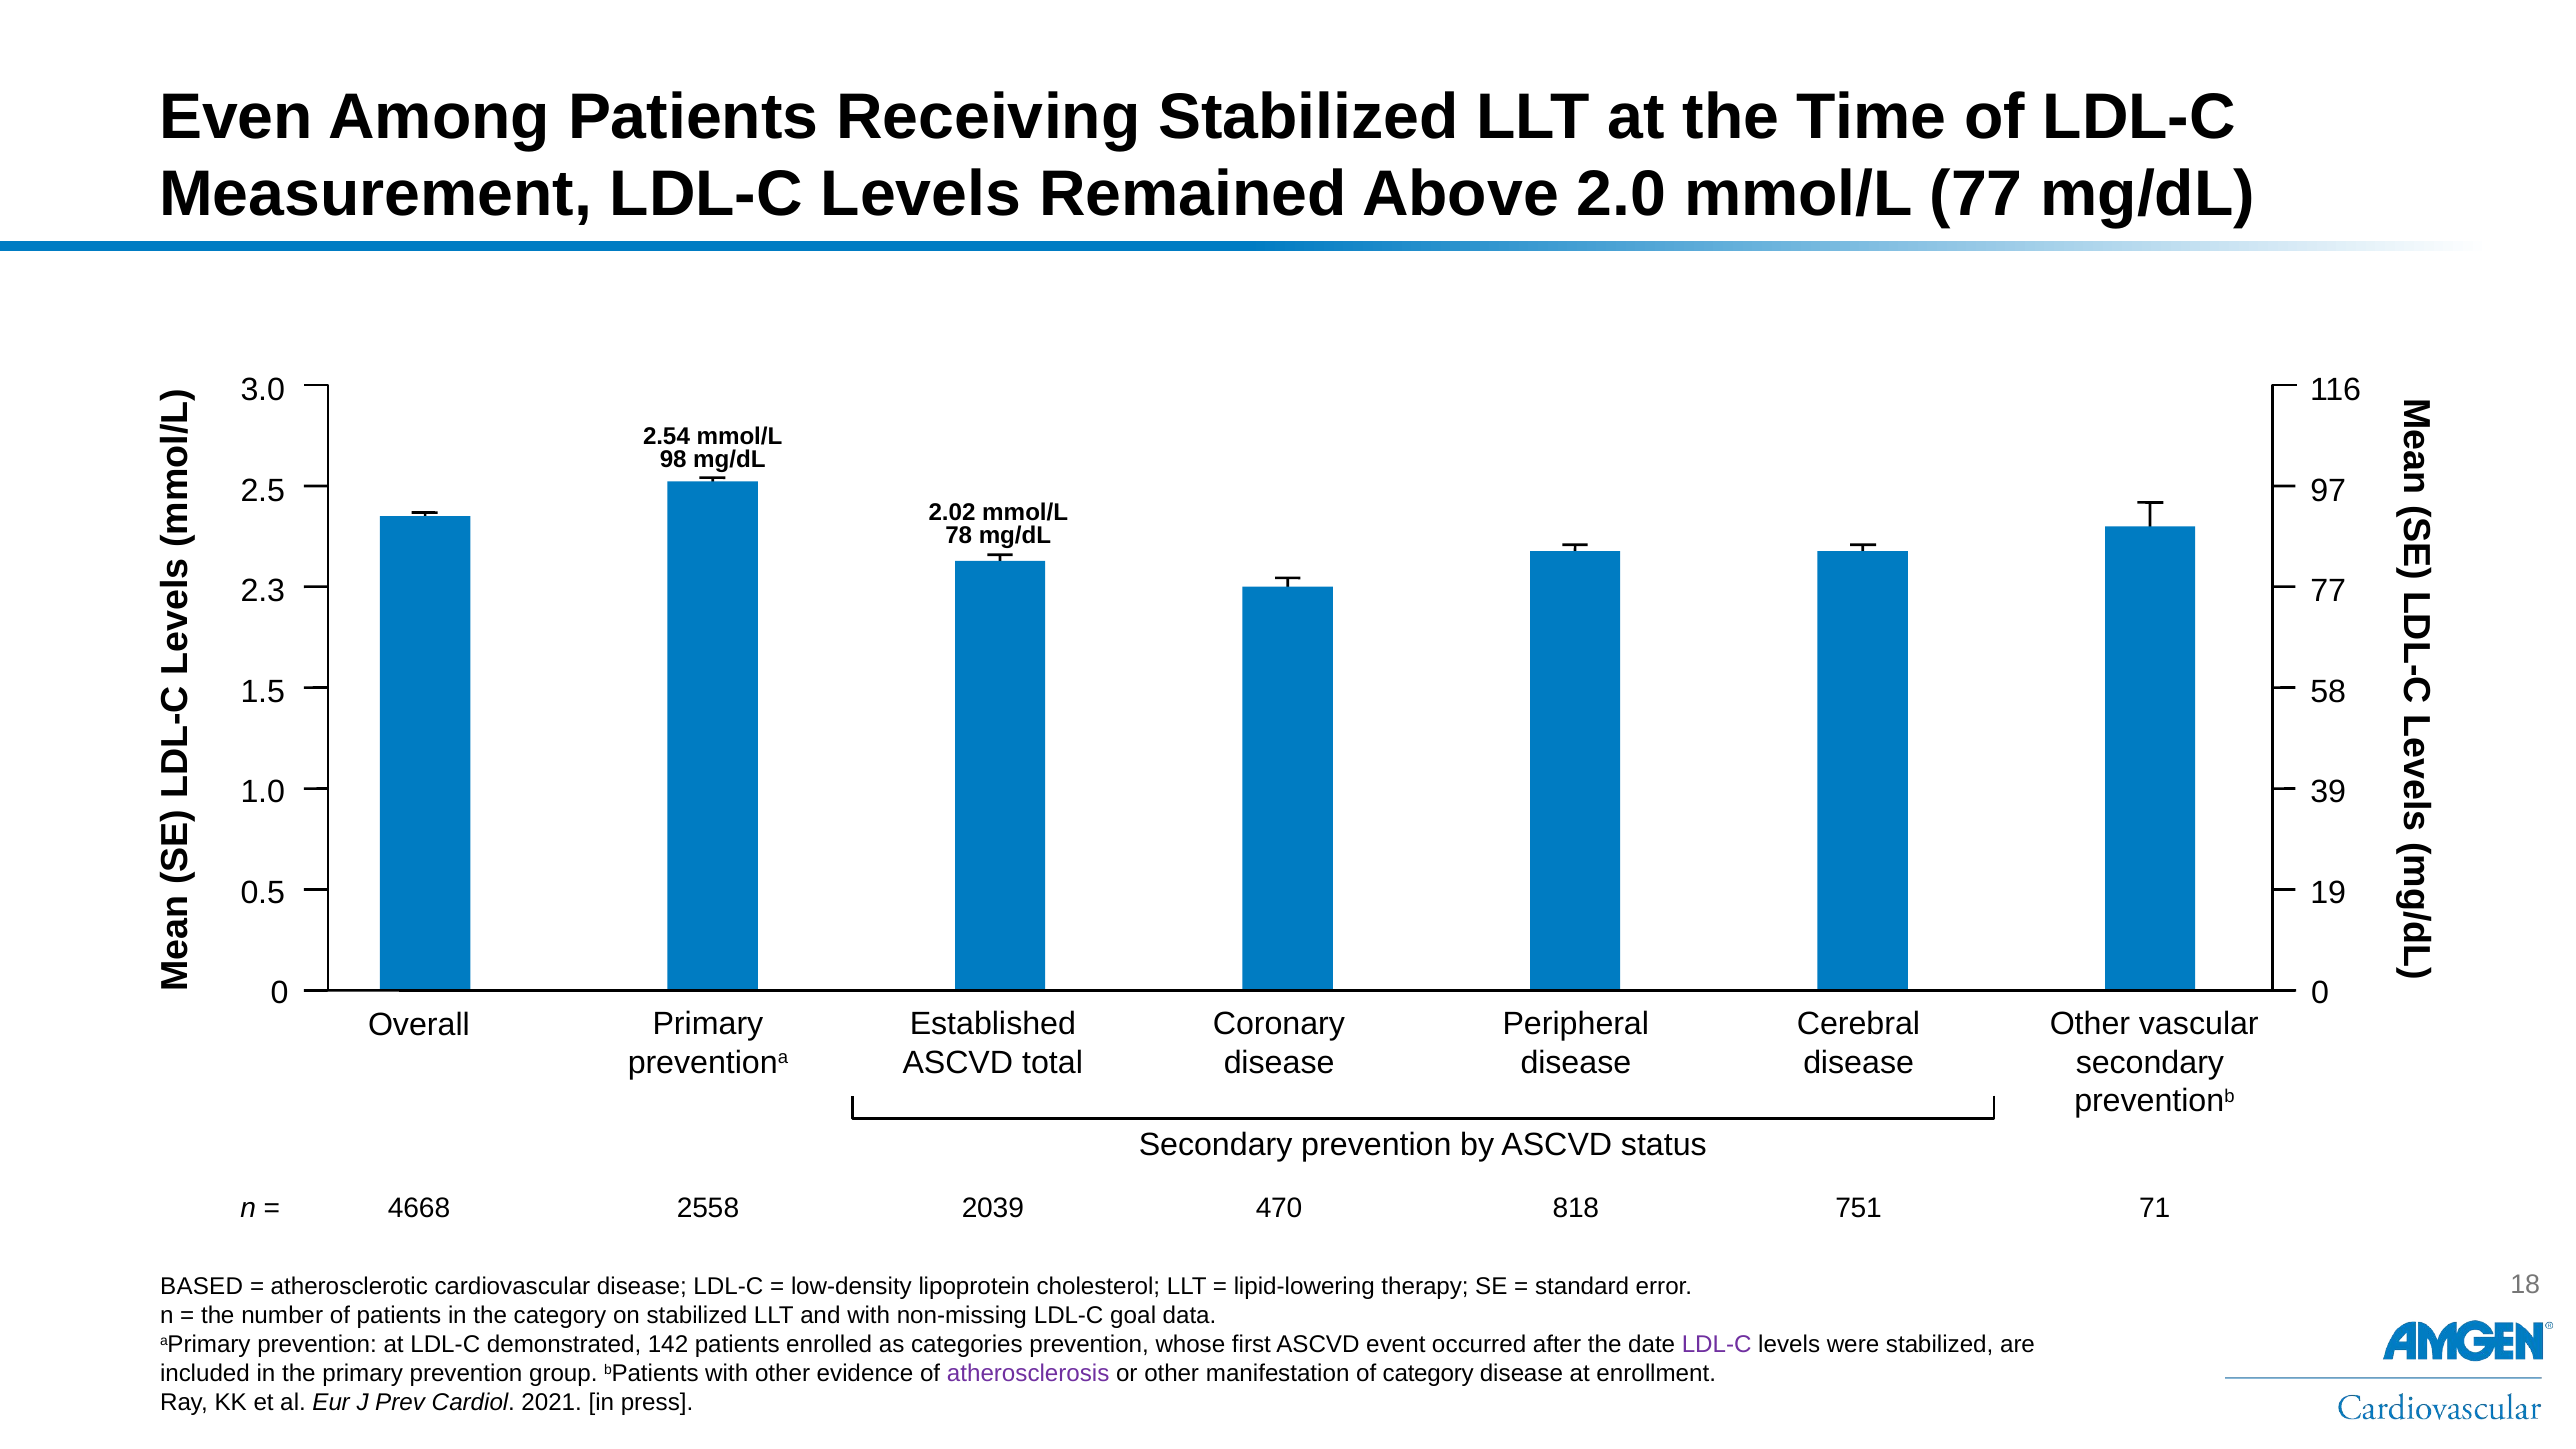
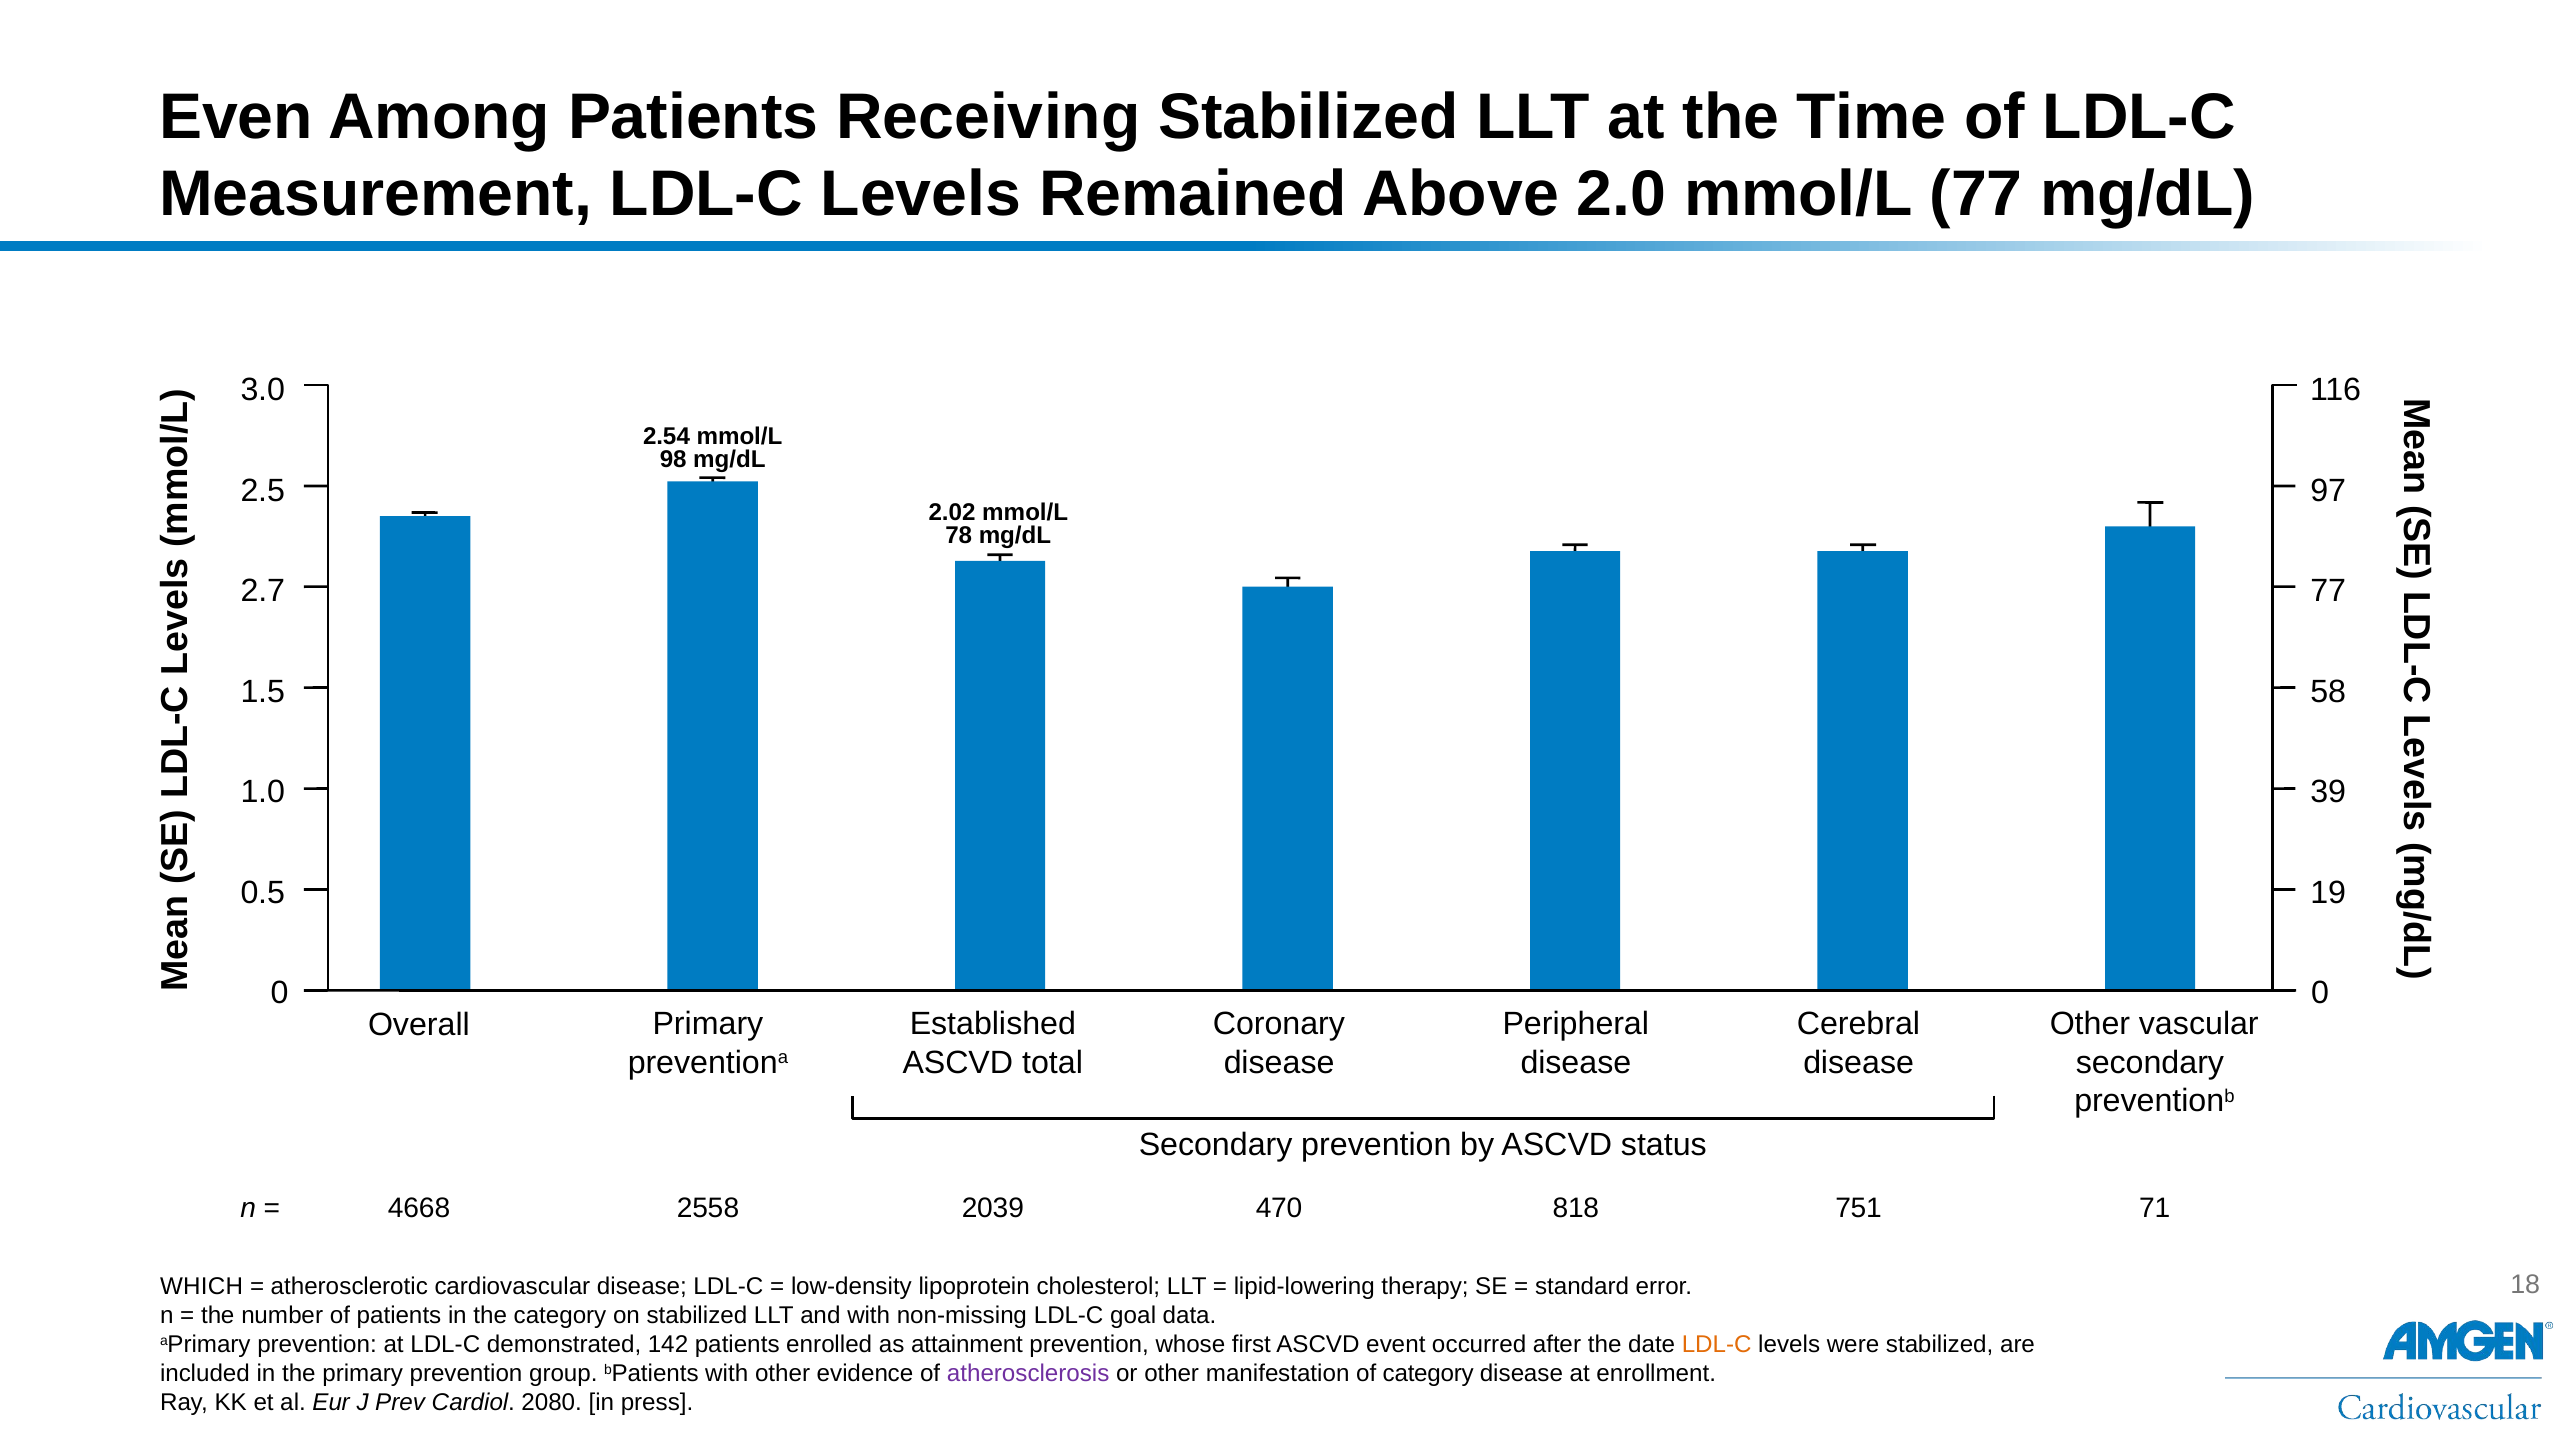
2.3: 2.3 -> 2.7 (263, 591)
BASED: BASED -> WHICH (202, 1286)
categories: categories -> attainment (967, 1345)
LDL-C colour: purple -> orange (1717, 1345)
2021: 2021 -> 2080 (552, 1403)
